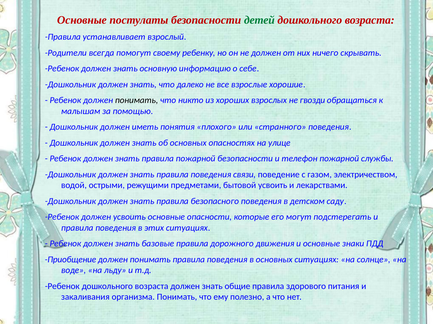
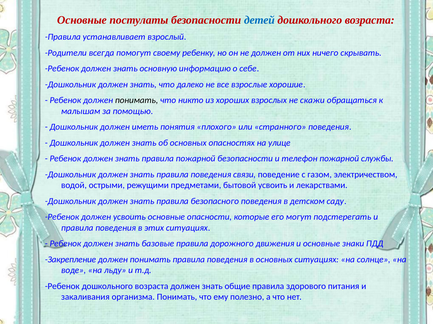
детей colour: green -> blue (259, 20)
гвозди: гвозди -> скажи (312, 101)
Приобщение: Приобщение -> Закрепление (70, 260)
